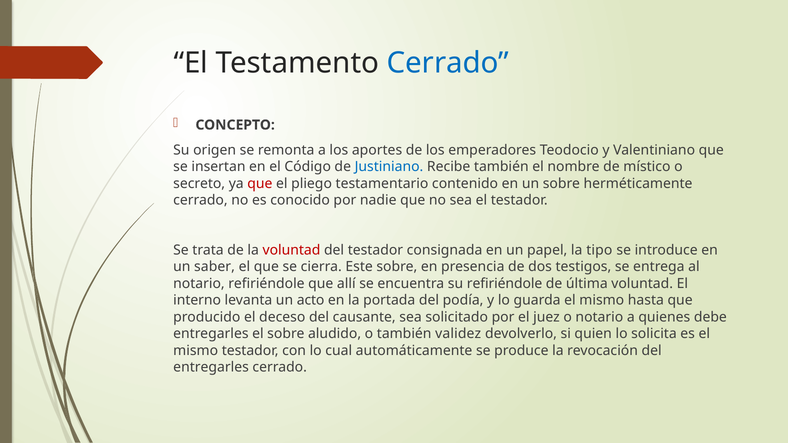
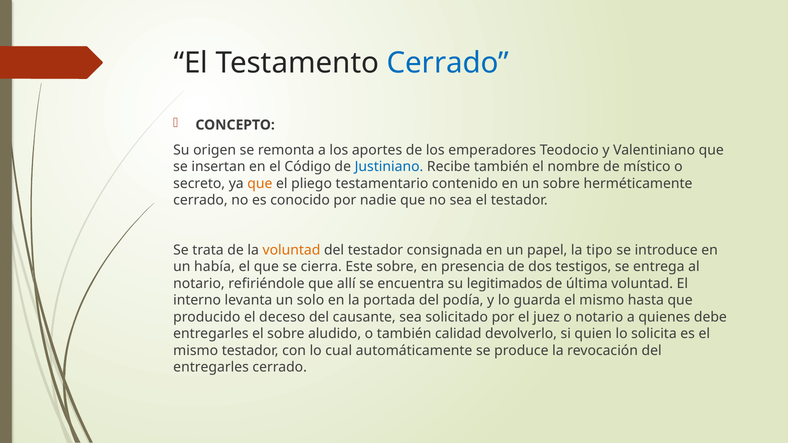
que colour: red -> orange (260, 184)
voluntad colour: red -> orange (291, 250)
saber: saber -> había (214, 267)
su refiriéndole: refiriéndole -> legitimados (505, 284)
acto: acto -> solo (311, 300)
validez: validez -> calidad (458, 334)
